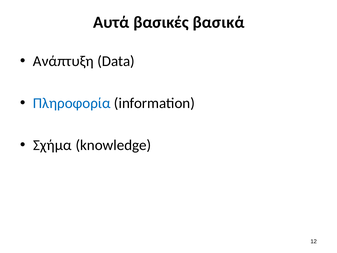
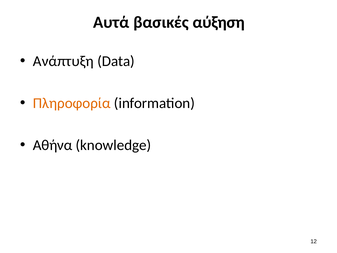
βασικά: βασικά -> αύξηση (219, 22)
Πληροφορία colour: blue -> orange (72, 103)
Σχήμα: Σχήμα -> Αθήνα (53, 145)
